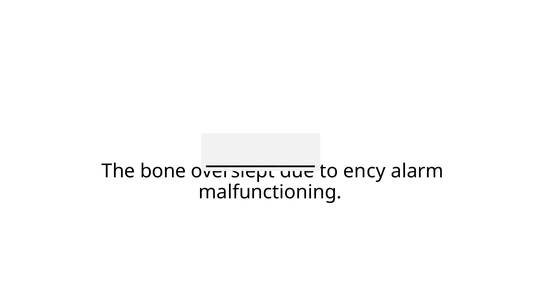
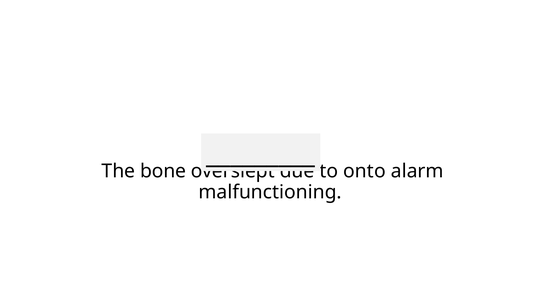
ency: ency -> onto (364, 171)
